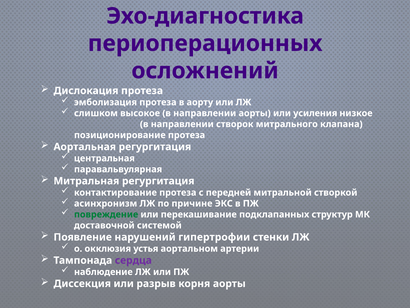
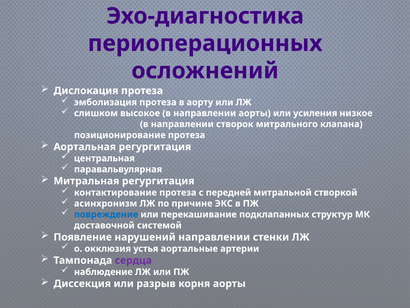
повреждение colour: green -> blue (106, 214)
нарушений гипертрофии: гипертрофии -> направлении (214, 237)
аортальном: аортальном -> аортальные (189, 248)
